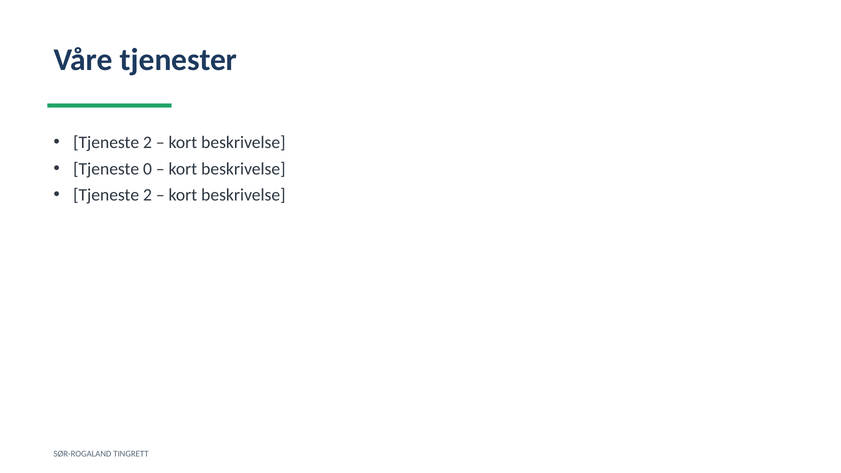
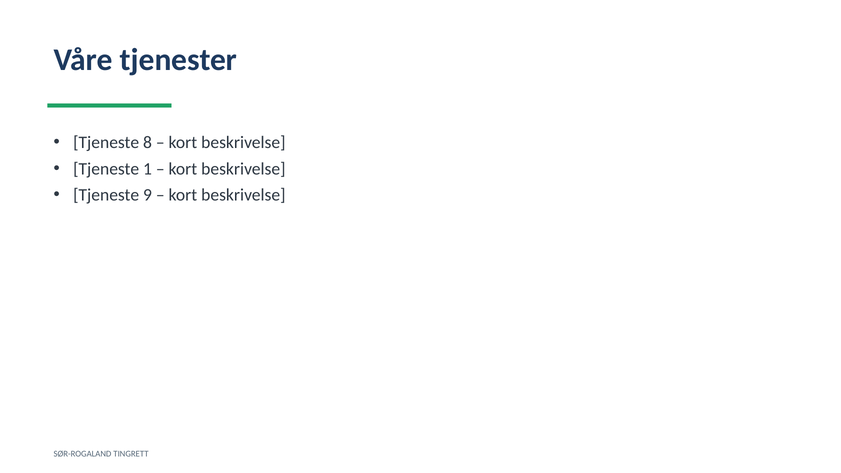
2: 2 -> 8 (147, 142)
0: 0 -> 1 (147, 169)
2: 2 -> 9 (147, 195)
